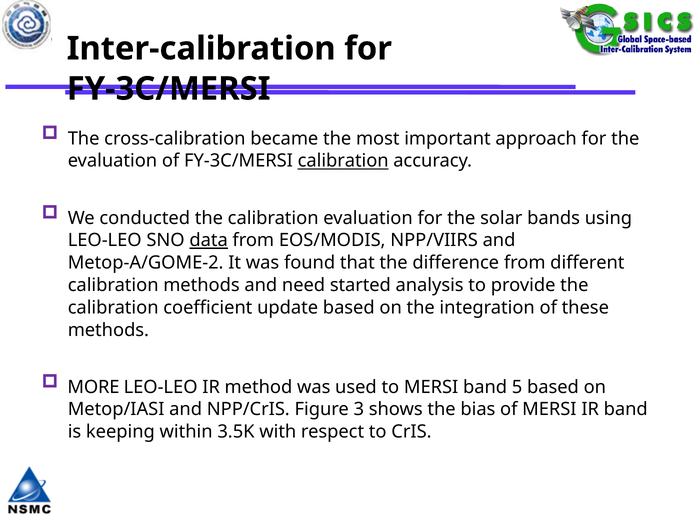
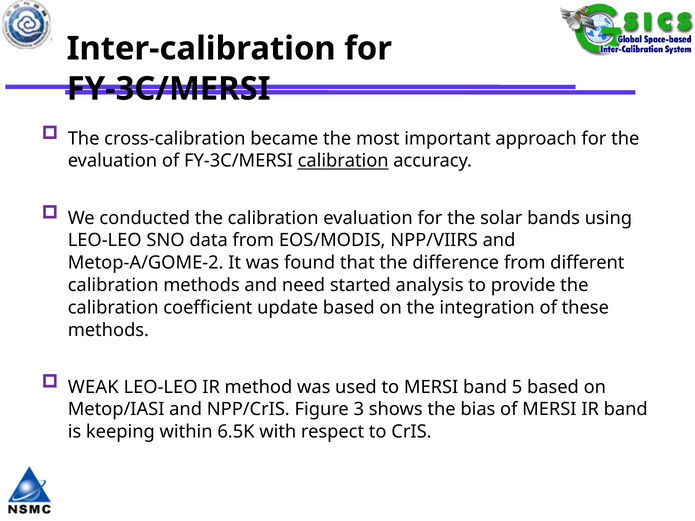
data underline: present -> none (209, 240)
MORE: MORE -> WEAK (93, 387)
3.5K: 3.5K -> 6.5K (236, 432)
